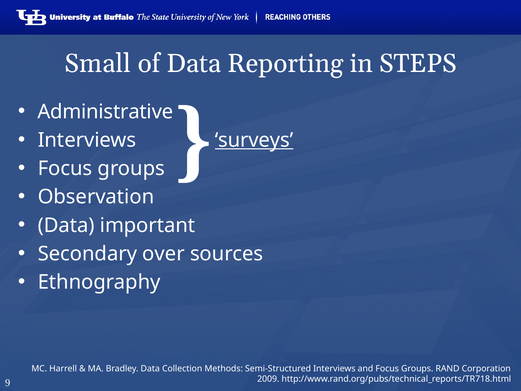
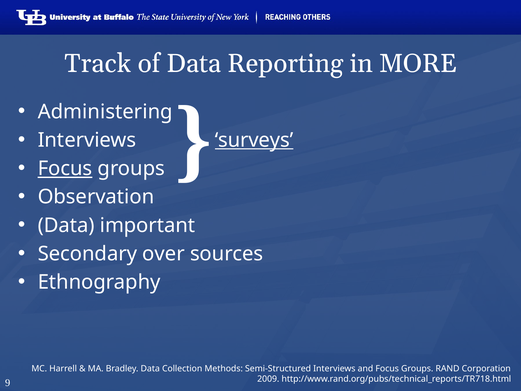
Small: Small -> Track (98, 63)
STEPS: STEPS -> MORE (418, 63)
Administrative: Administrative -> Administering (105, 112)
Focus underline: none -> present (65, 168)
